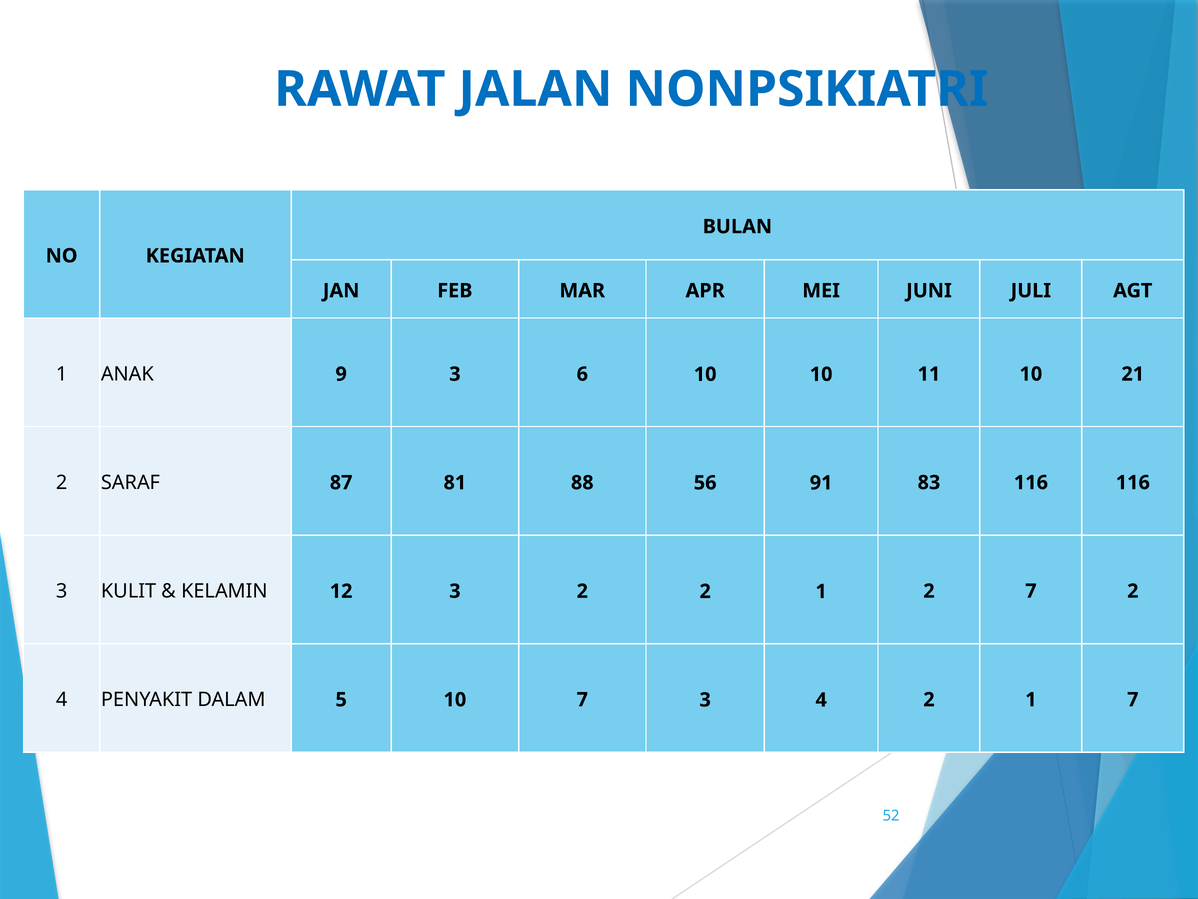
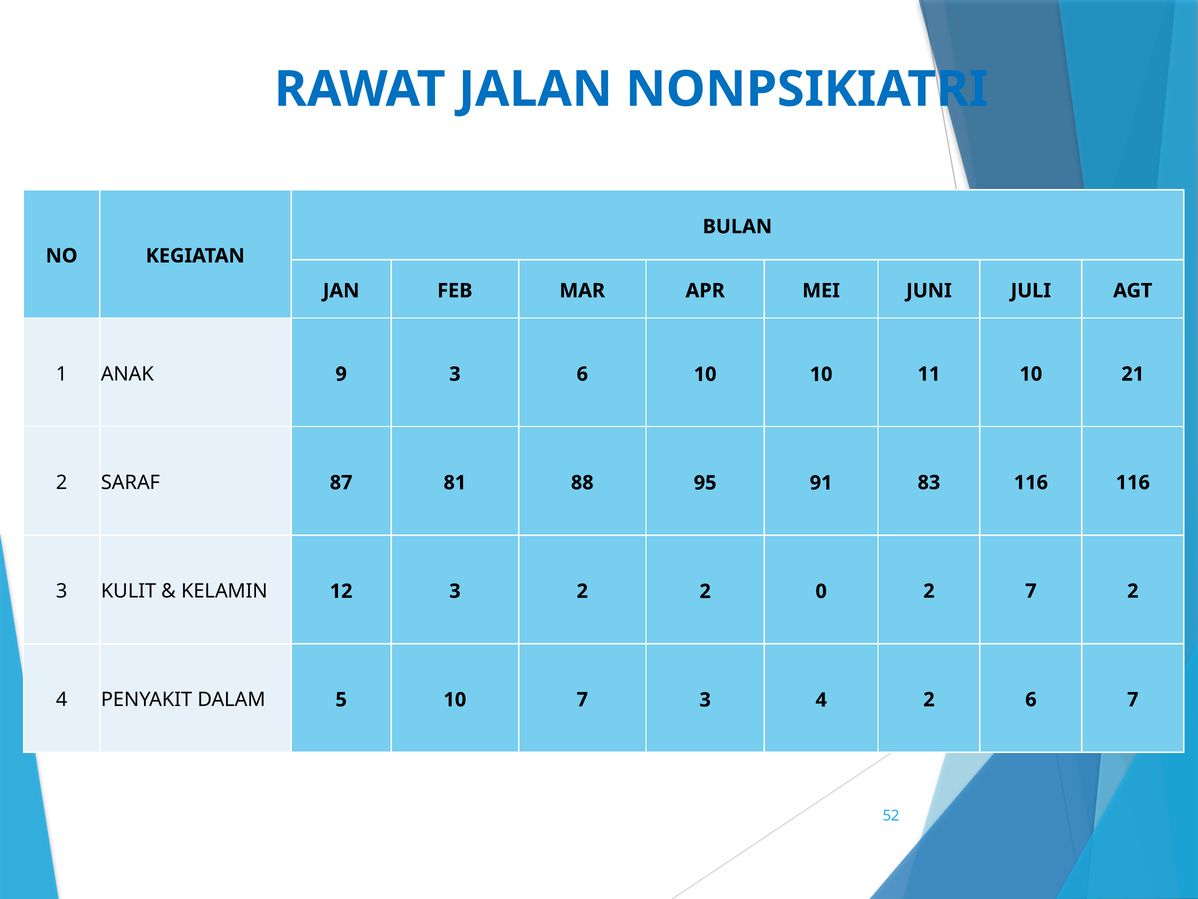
56: 56 -> 95 (705, 483)
2 2 1: 1 -> 0 (821, 591)
4 2 1: 1 -> 6 (1031, 699)
